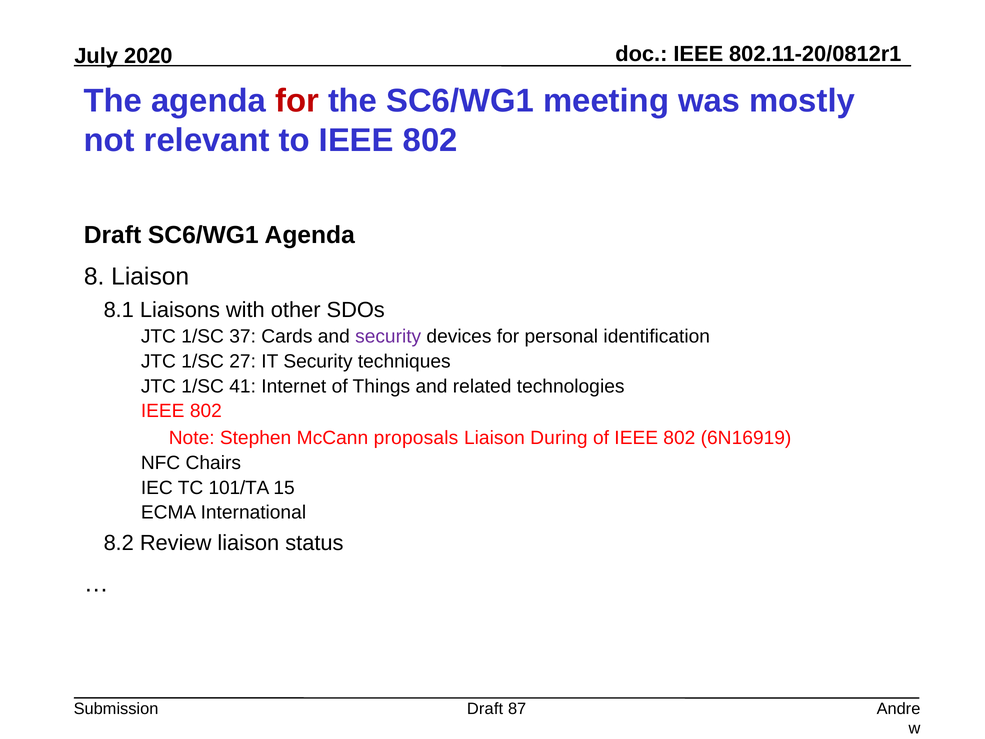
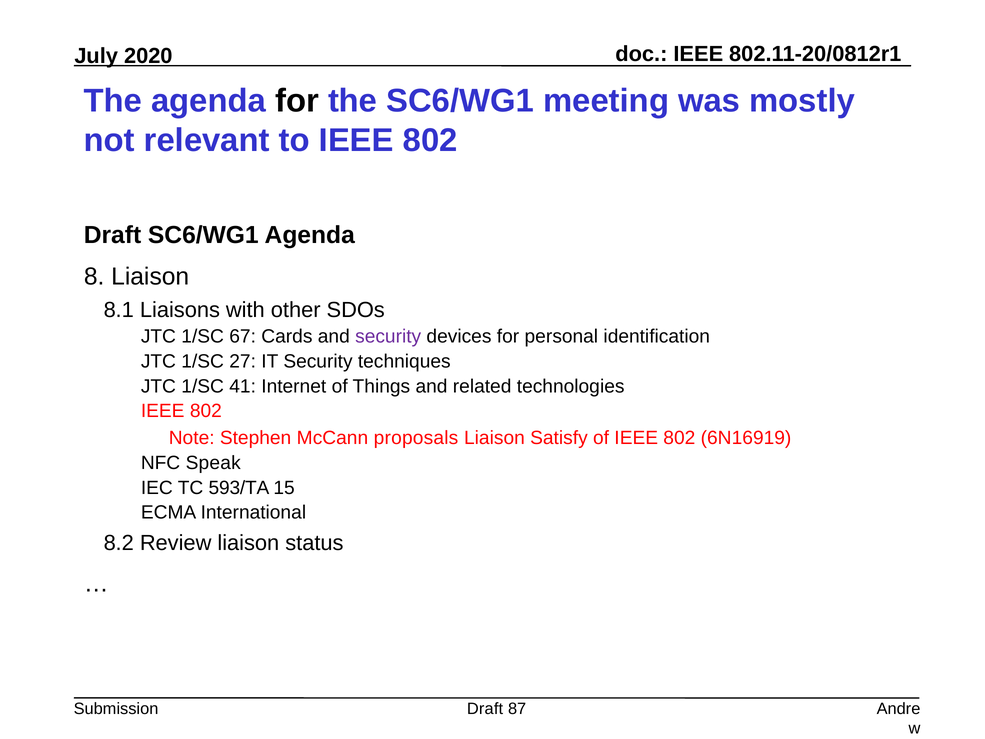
for colour: red -> black (297, 101)
37: 37 -> 67 (243, 336)
During: During -> Satisfy (559, 438)
Chairs: Chairs -> Speak (213, 463)
101/TA: 101/TA -> 593/TA (239, 488)
